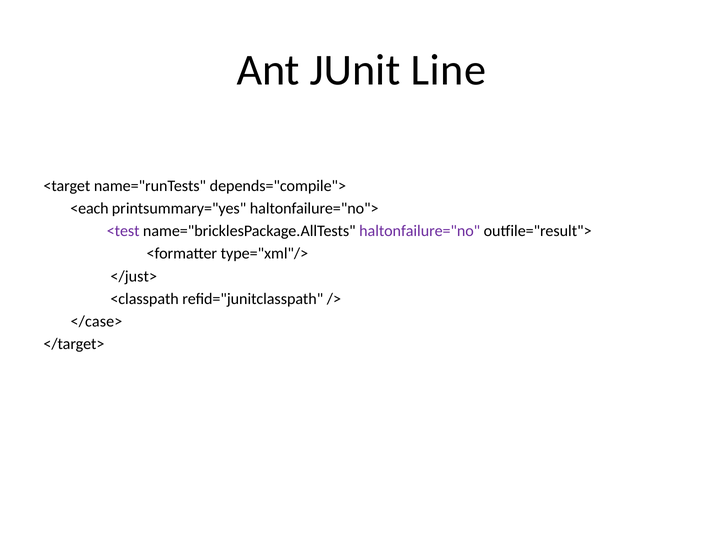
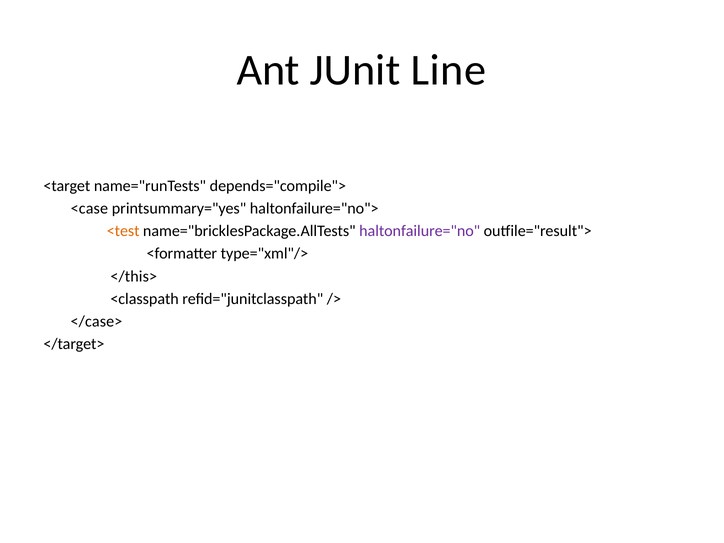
<each: <each -> <case (89, 209)
<test colour: purple -> orange (123, 231)
</just>: </just> -> </this> (134, 276)
